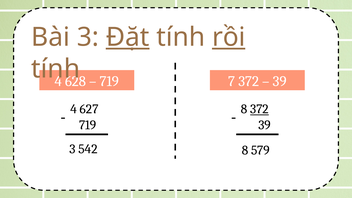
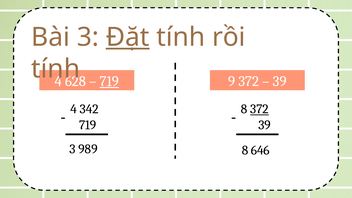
rồi underline: present -> none (229, 37)
7: 7 -> 9 (232, 81)
719 underline: none -> present (109, 81)
627: 627 -> 342 (89, 109)
542: 542 -> 989 (88, 149)
579: 579 -> 646 (260, 150)
